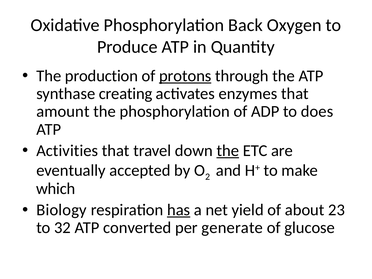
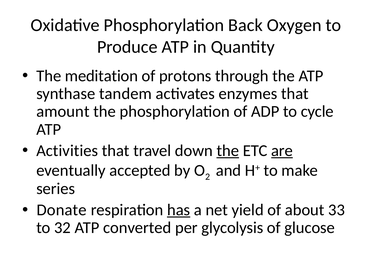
production: production -> meditation (101, 76)
protons underline: present -> none (185, 76)
creating: creating -> tandem (125, 94)
does: does -> cycle (317, 112)
are underline: none -> present (282, 151)
which: which -> series (56, 189)
Biology: Biology -> Donate (62, 210)
23: 23 -> 33 (337, 210)
generate: generate -> glycolysis (232, 228)
